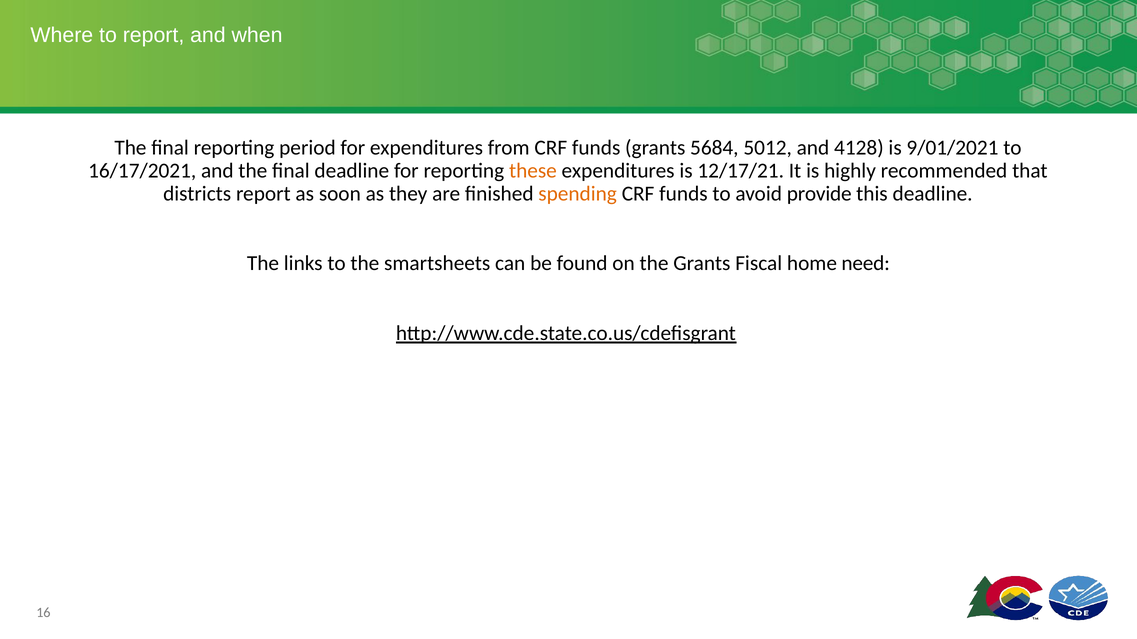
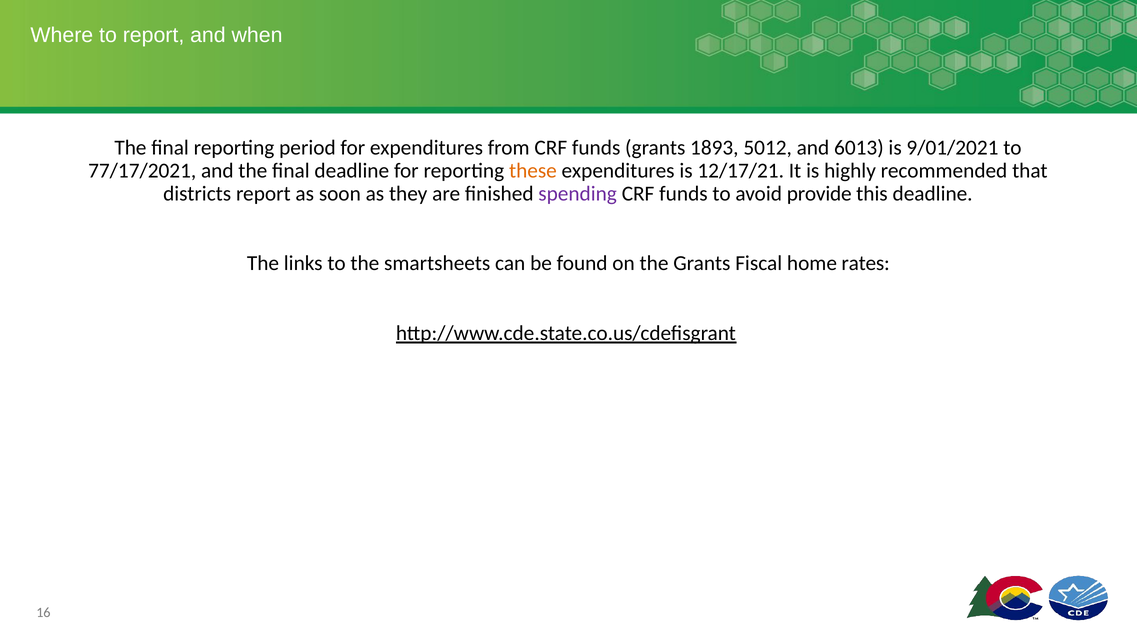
5684: 5684 -> 1893 (714, 148)
4128: 4128 -> 6013 (859, 148)
16/17/2021: 16/17/2021 -> 77/17/2021 (142, 171)
spending colour: orange -> purple (578, 194)
need: need -> rates (866, 264)
